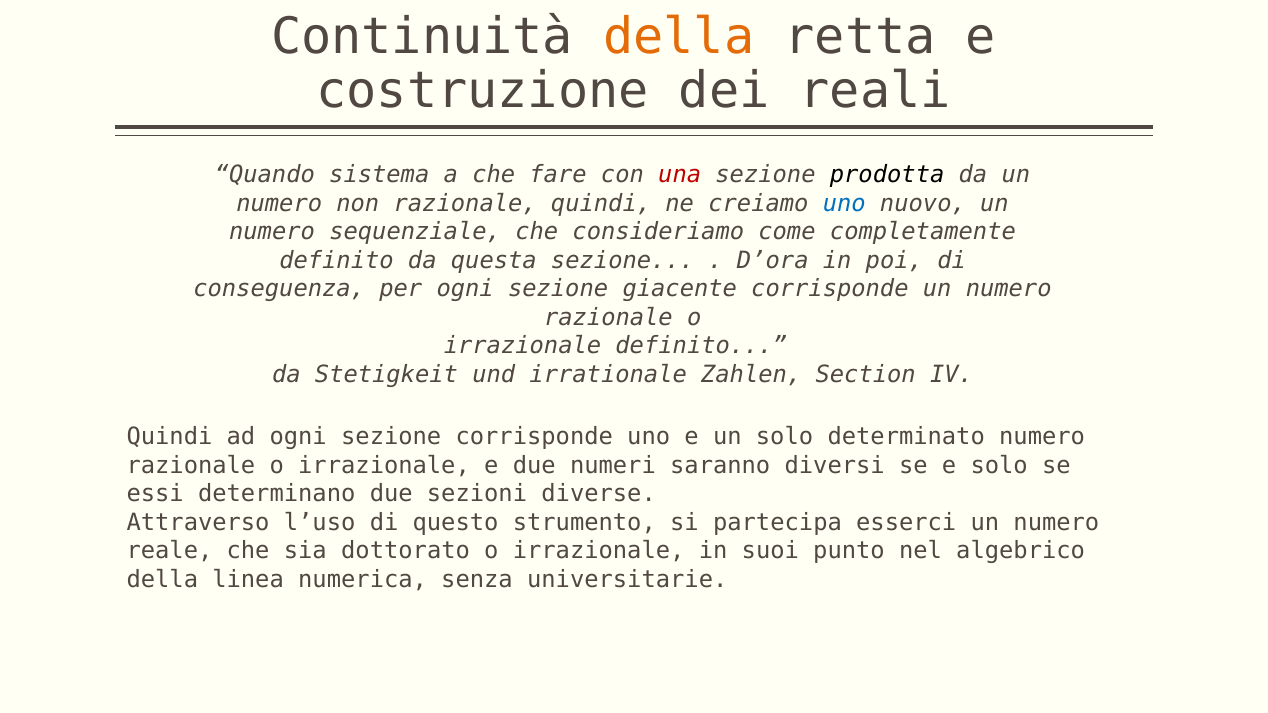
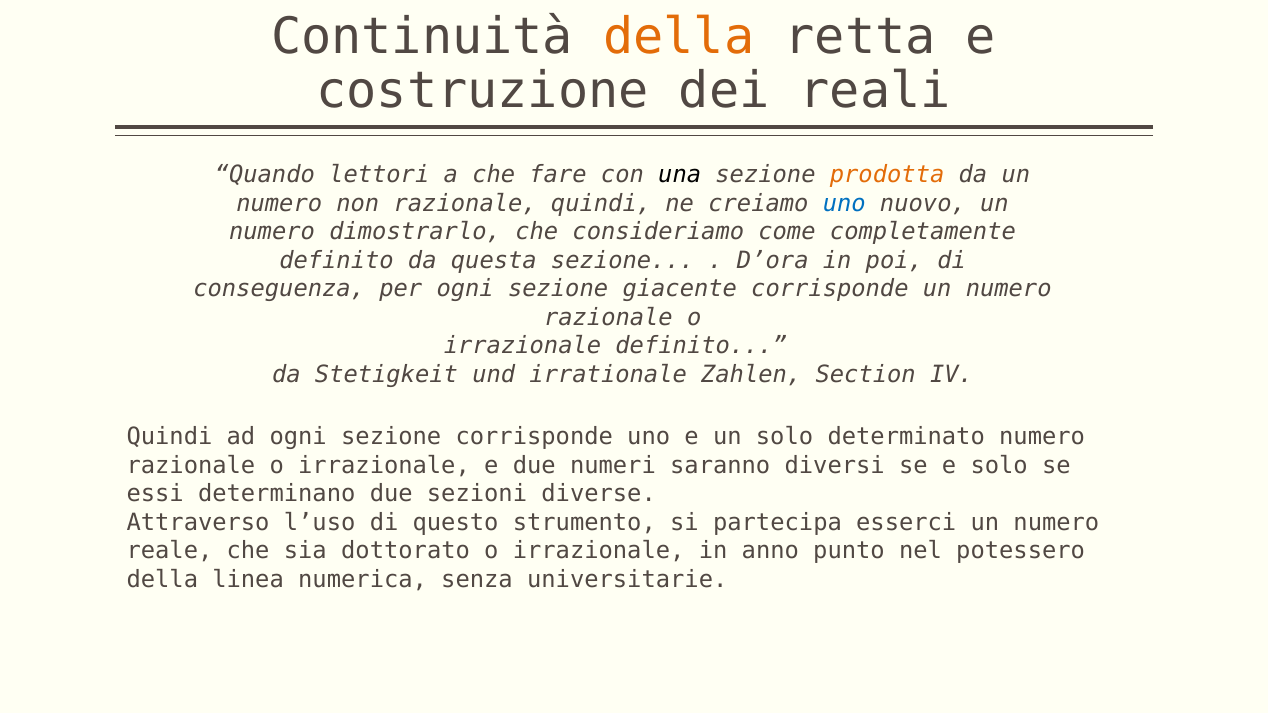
sistema: sistema -> lettori (379, 175)
una colour: red -> black (680, 175)
prodotta colour: black -> orange (887, 175)
sequenziale: sequenziale -> dimostrarlo (415, 232)
suoi: suoi -> anno (770, 551)
algebrico: algebrico -> potessero (1021, 551)
